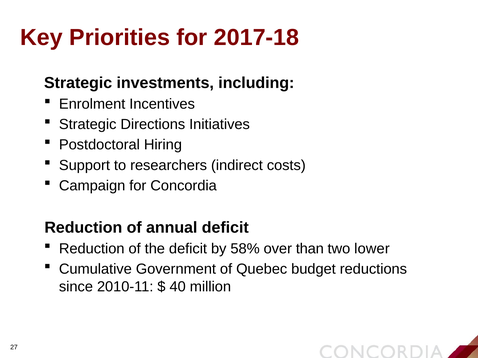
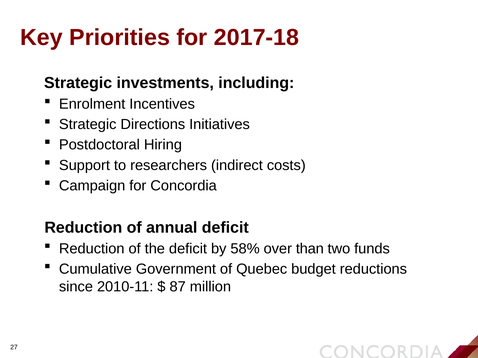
lower: lower -> funds (372, 249)
40: 40 -> 87 (178, 287)
